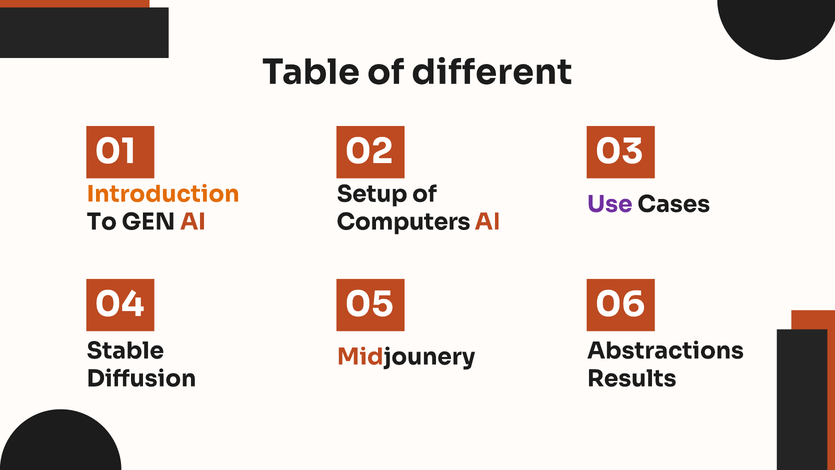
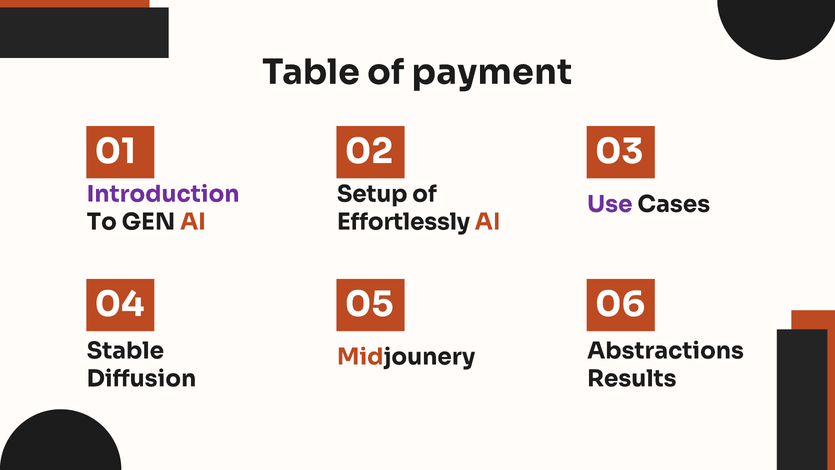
different: different -> payment (492, 72)
Introduction colour: orange -> purple (163, 194)
Computers: Computers -> Effortlessly (403, 222)
